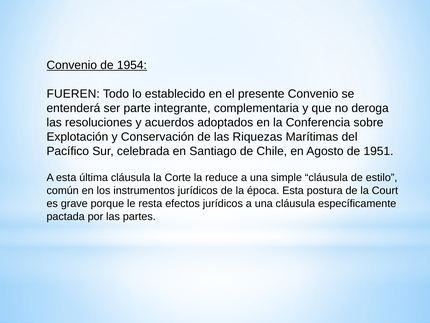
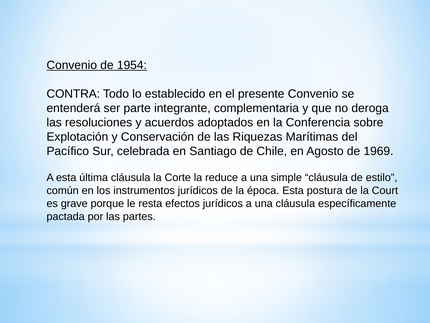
FUEREN: FUEREN -> CONTRA (73, 94)
1951: 1951 -> 1969 (378, 151)
